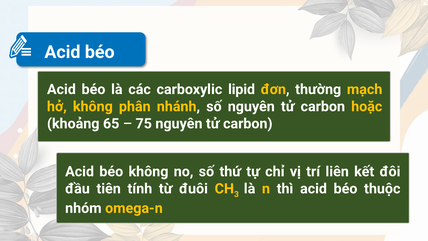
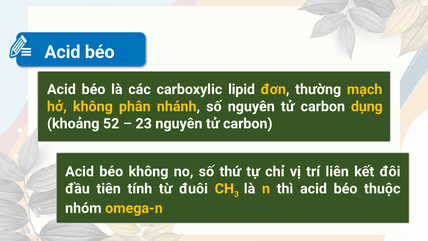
hoặc: hoặc -> dụng (367, 106)
65: 65 -> 52 (111, 124)
75: 75 -> 23 (144, 124)
